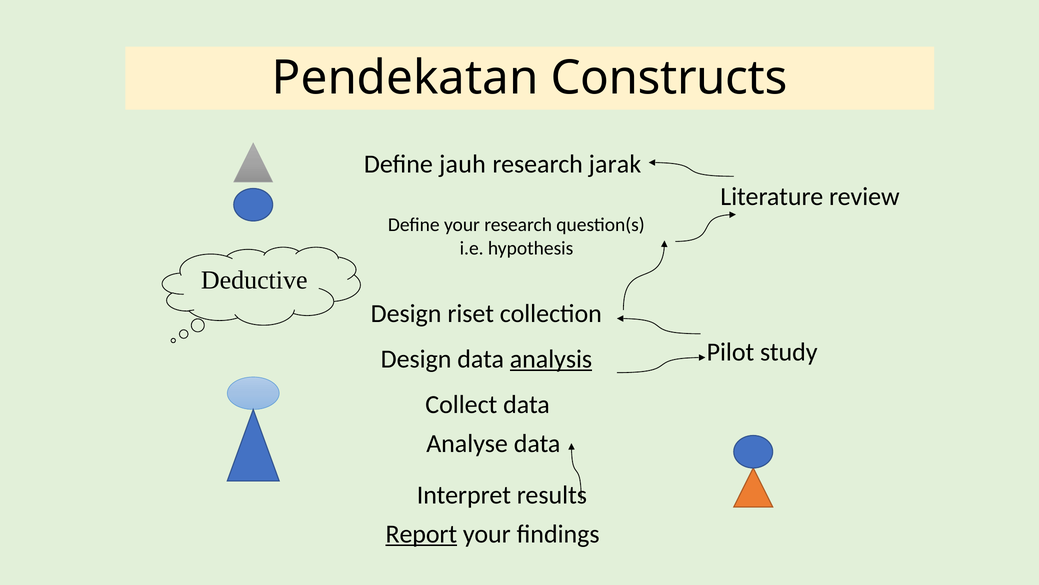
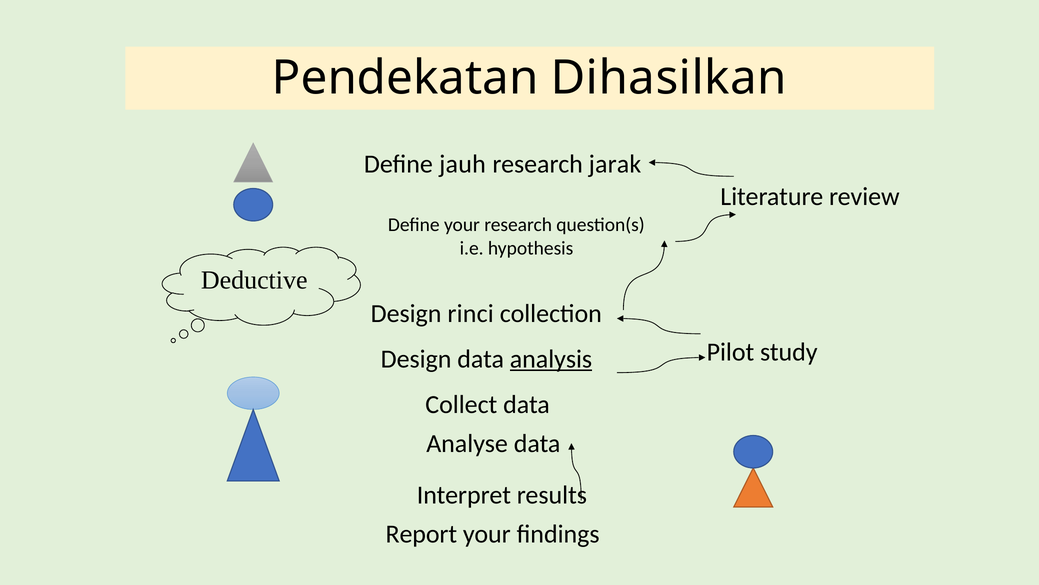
Constructs: Constructs -> Dihasilkan (669, 78)
riset: riset -> rinci (471, 313)
Report underline: present -> none (421, 534)
